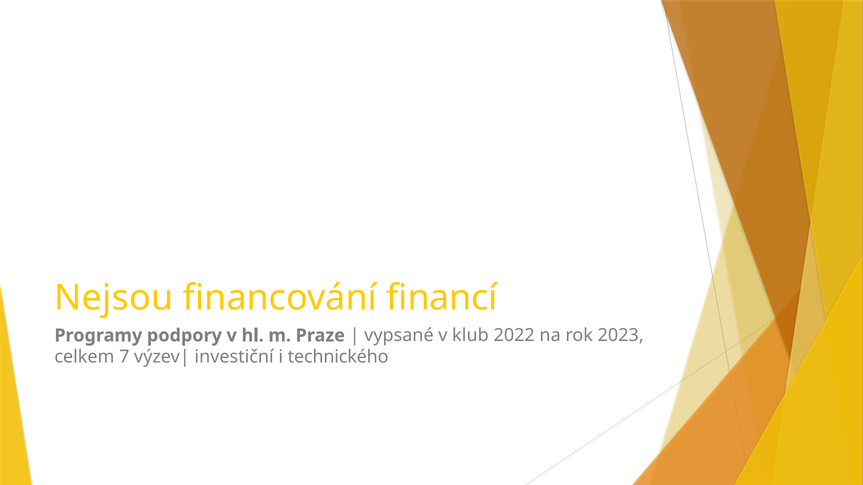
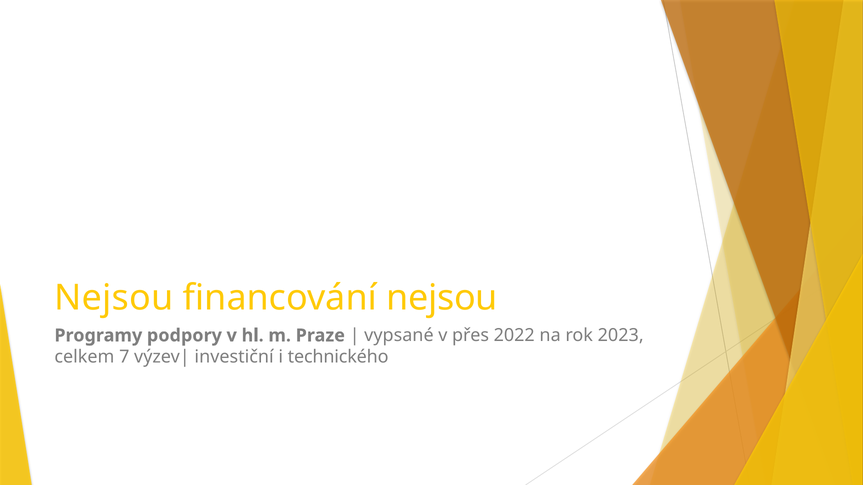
financování financí: financí -> nejsou (442, 298)
klub: klub -> přes (471, 336)
